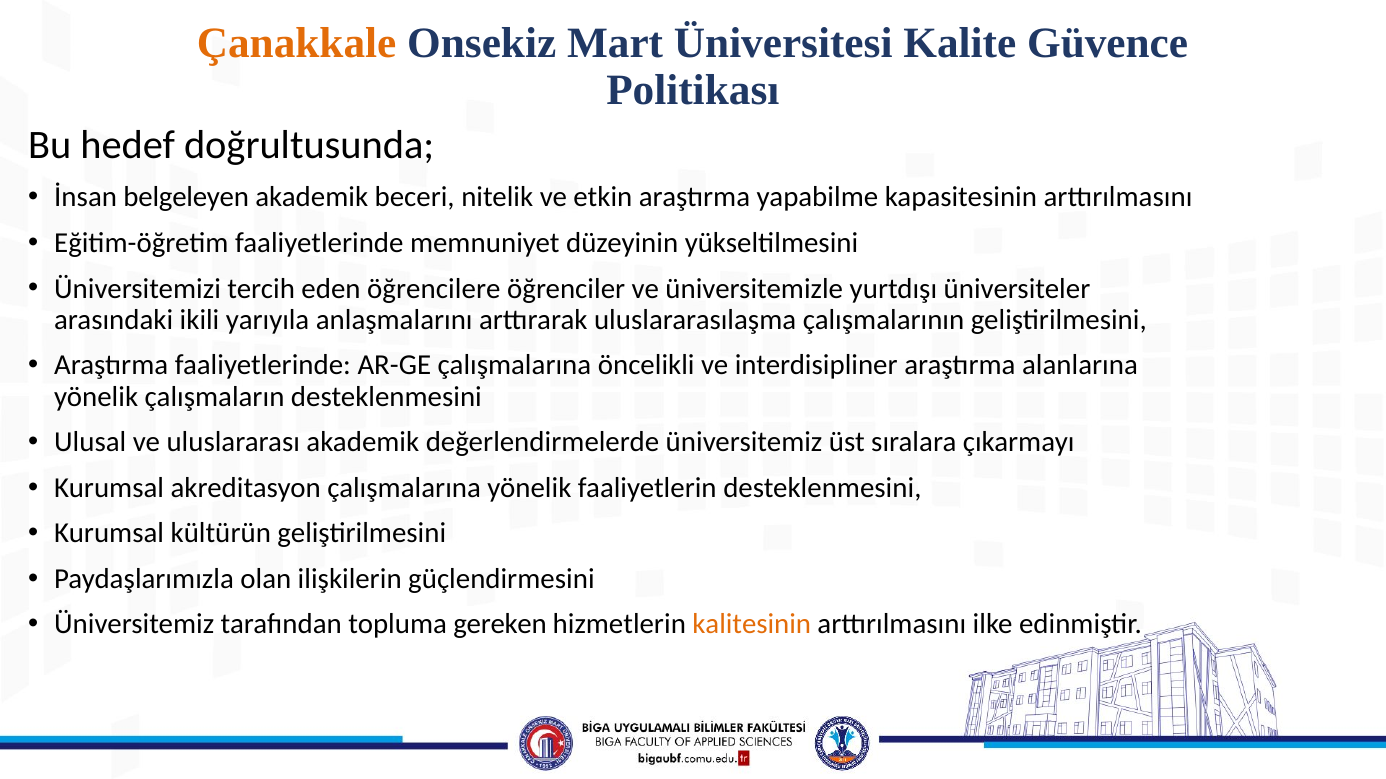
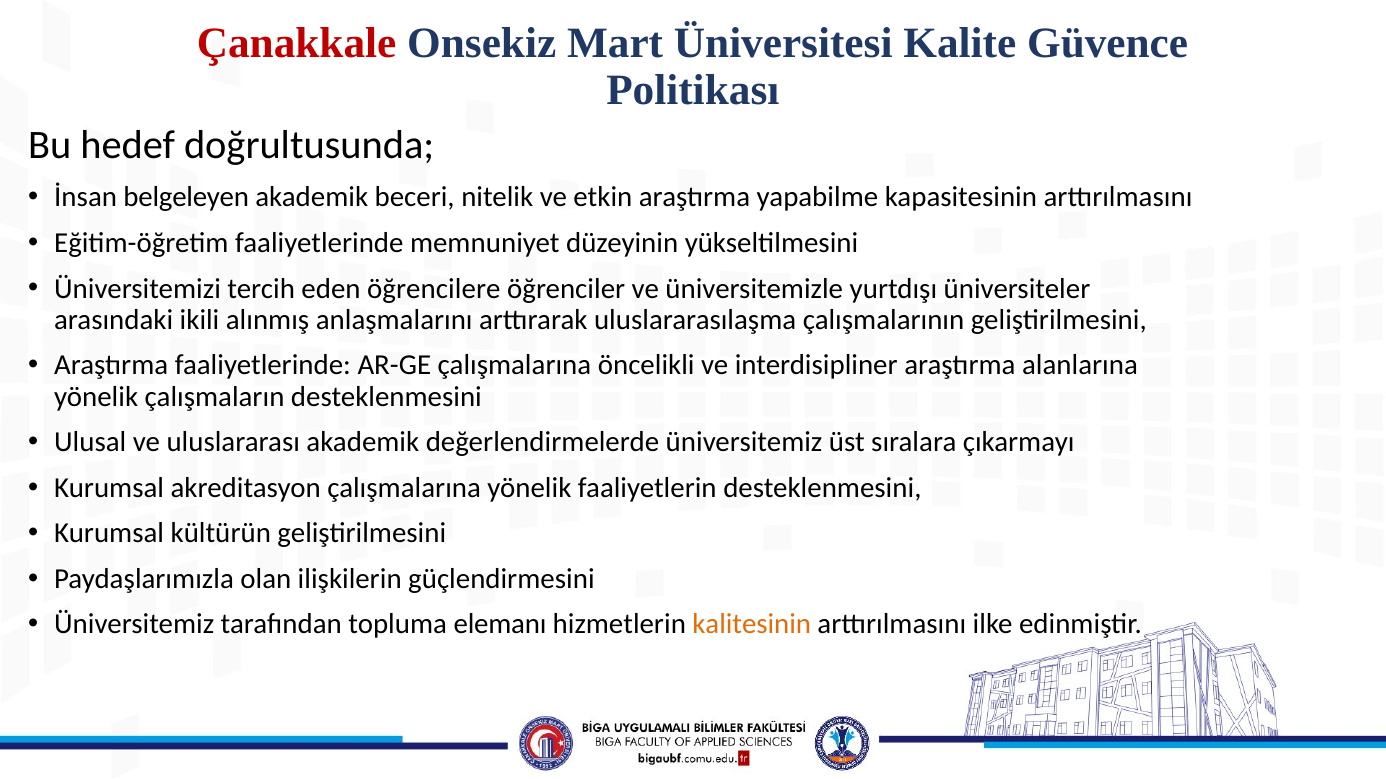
Çanakkale colour: orange -> red (297, 43)
yarıyıla: yarıyıla -> alınmış (268, 320)
gereken: gereken -> elemanı (500, 625)
